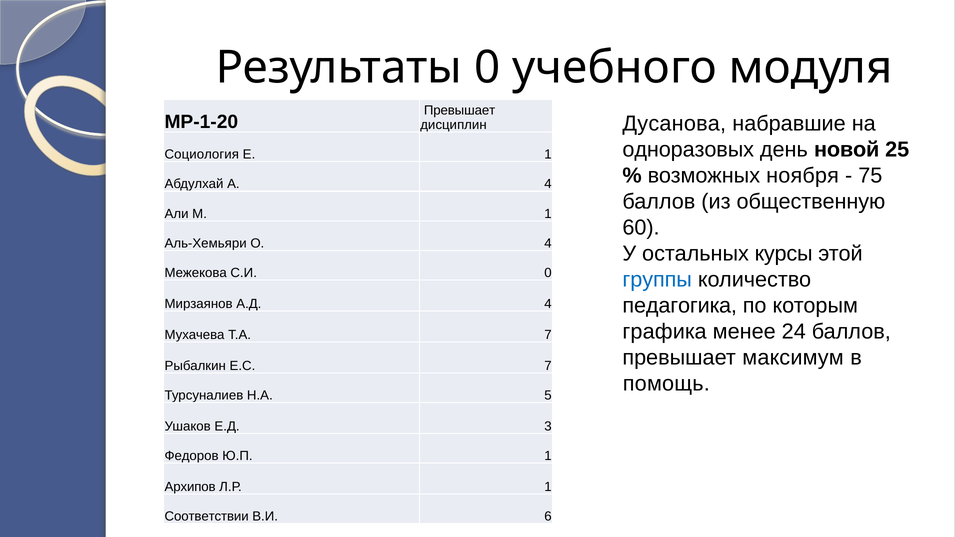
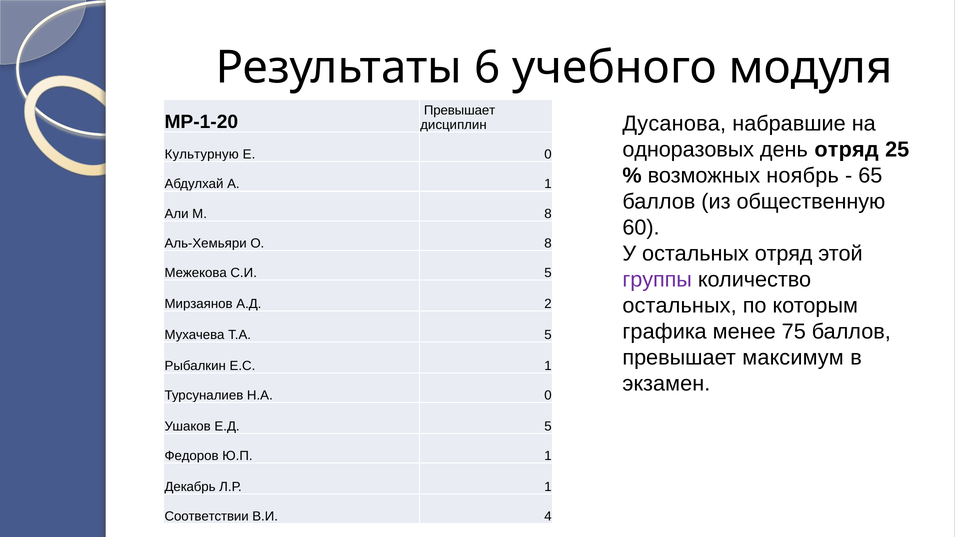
Результаты 0: 0 -> 6 (487, 68)
день новой: новой -> отряд (847, 150)
Социология: Социология -> Культурную (202, 155)
Е 1: 1 -> 0 (548, 155)
ноября: ноября -> ноябрь (803, 176)
75: 75 -> 65 (870, 176)
А 4: 4 -> 1 (548, 184)
М 1: 1 -> 8 (548, 214)
О 4: 4 -> 8 (548, 243)
остальных курсы: курсы -> отряд (784, 254)
С.И 0: 0 -> 5 (548, 273)
группы colour: blue -> purple (657, 280)
педагогика: педагогика -> остальных (680, 306)
А.Д 4: 4 -> 2 (548, 304)
24: 24 -> 75 (794, 332)
Т.А 7: 7 -> 5 (548, 335)
Е.С 7: 7 -> 1 (548, 366)
помощь: помощь -> экзамен (666, 384)
Н.А 5: 5 -> 0 (548, 395)
Е.Д 3: 3 -> 5 (548, 426)
Архипов: Архипов -> Декабрь (190, 487)
6: 6 -> 4 (548, 517)
